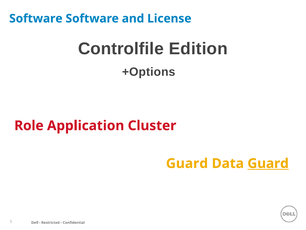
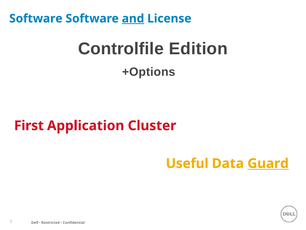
and underline: none -> present (133, 18)
Role: Role -> First (29, 125)
Guard: Guard -> Useful (187, 163)
